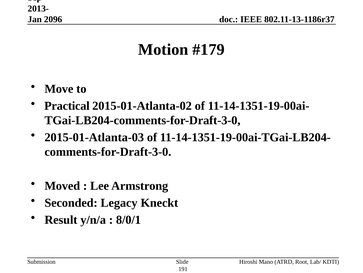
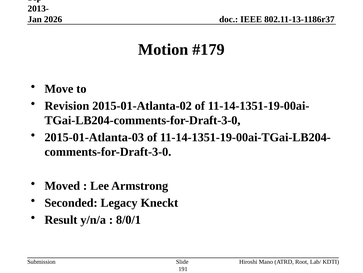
2096: 2096 -> 2026 (53, 19)
Practical: Practical -> Revision (67, 106)
